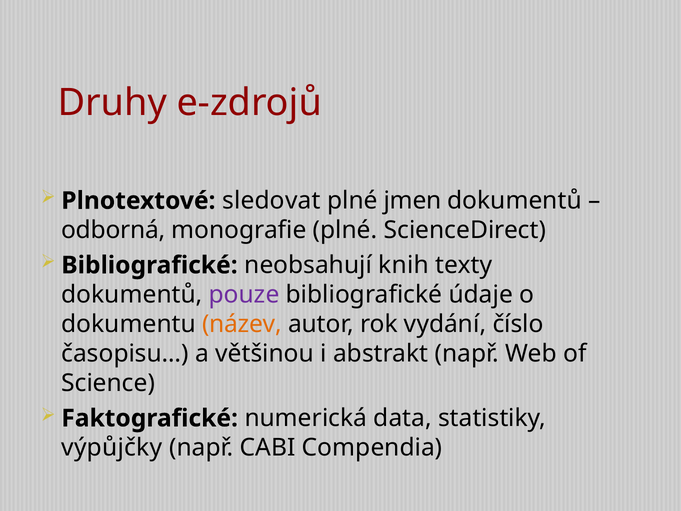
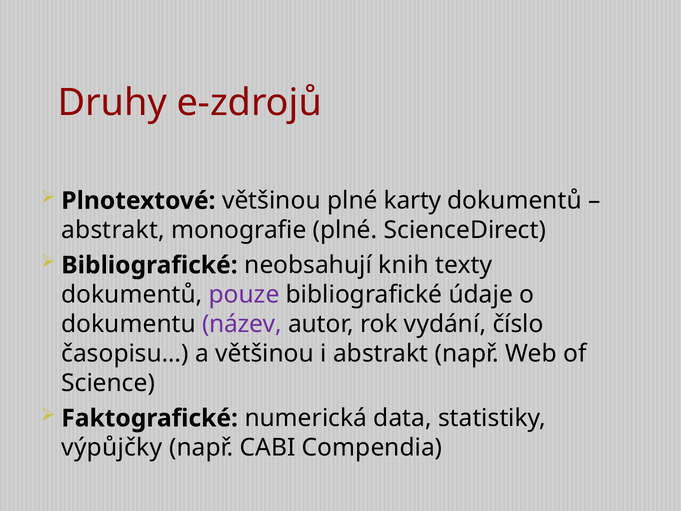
Plnotextové sledovat: sledovat -> většinou (271, 201)
jmen: jmen -> karty (413, 201)
odborná: odborná -> abstrakt (113, 230)
název colour: orange -> purple (242, 324)
